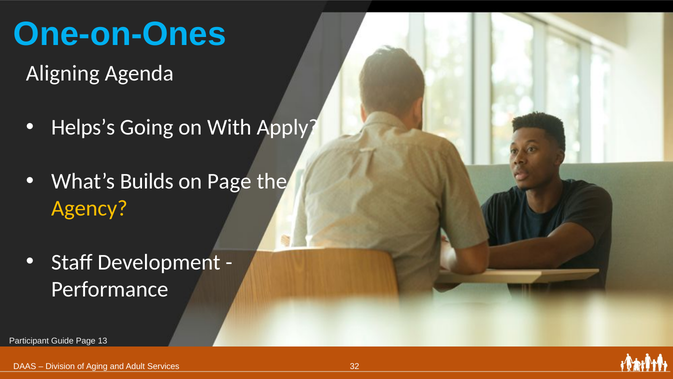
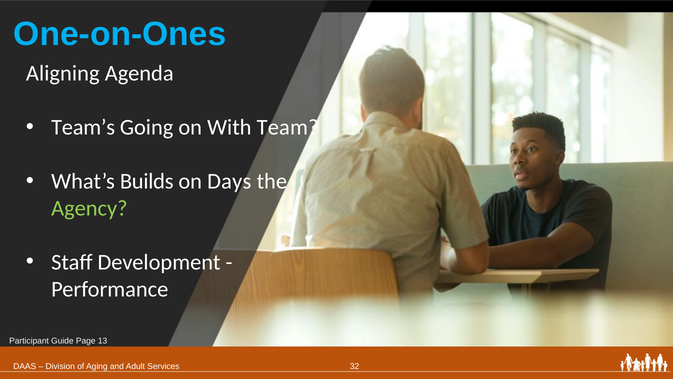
Helps’s: Helps’s -> Team’s (83, 127)
Apply: Apply -> Team (288, 127)
on Page: Page -> Days (229, 181)
Agency colour: yellow -> light green (89, 208)
